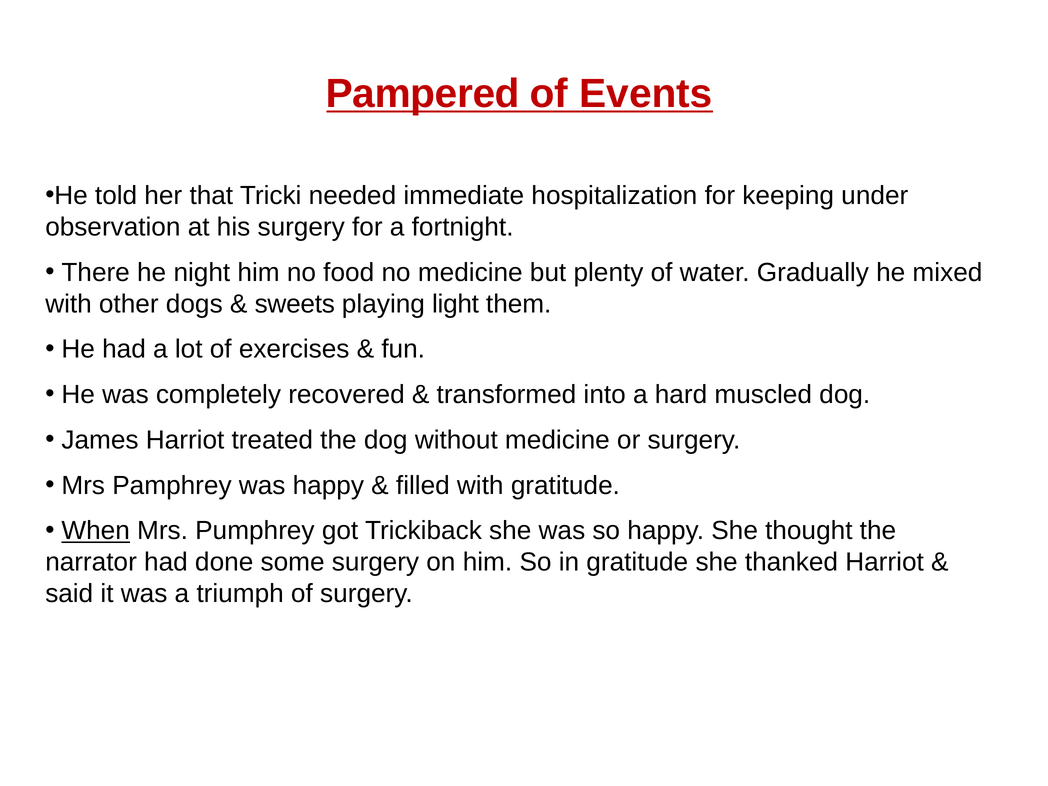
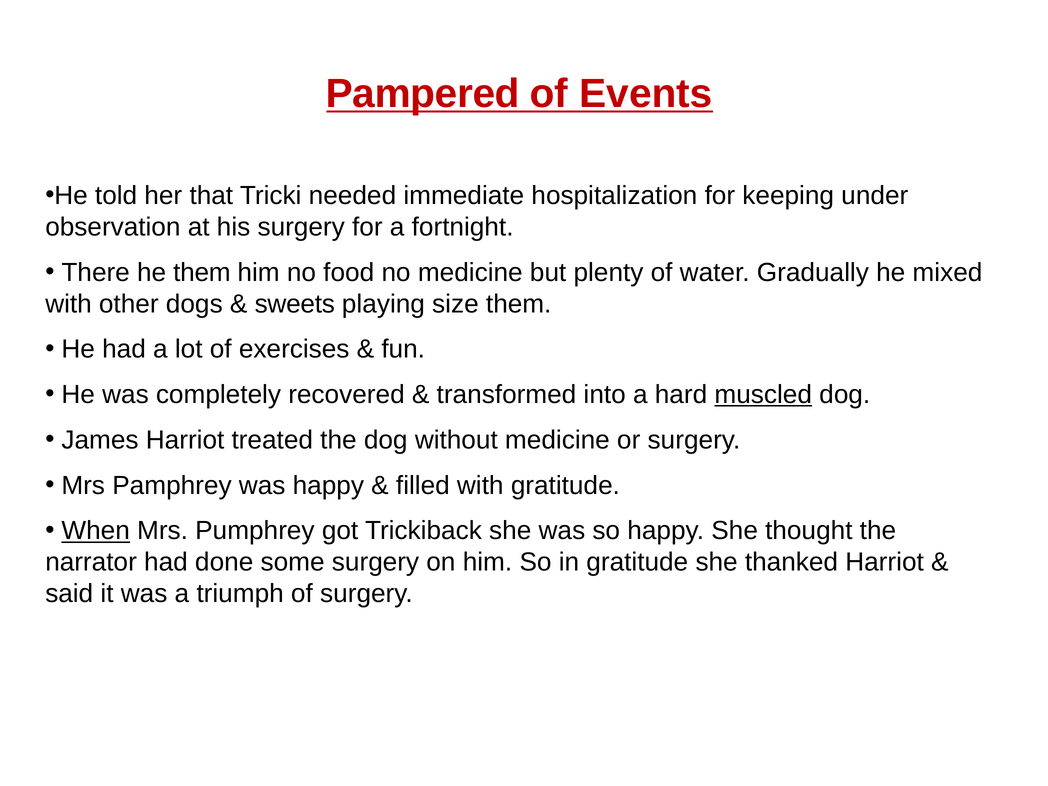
he night: night -> them (202, 272)
light: light -> size (455, 304)
muscled underline: none -> present (763, 395)
